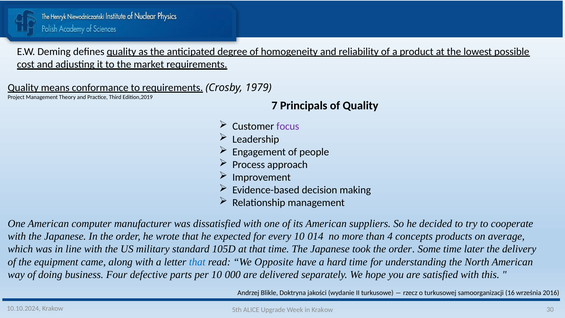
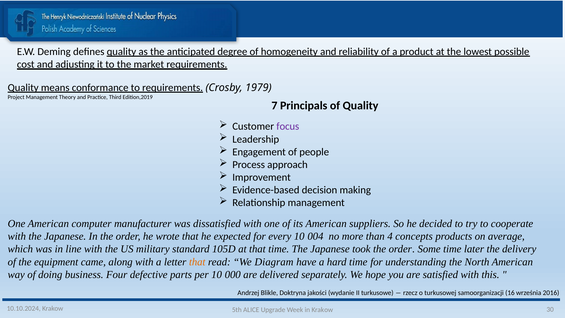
014: 014 -> 004 (315, 236)
that colour: blue -> orange (197, 262)
Opposite: Opposite -> Diagram (274, 262)
